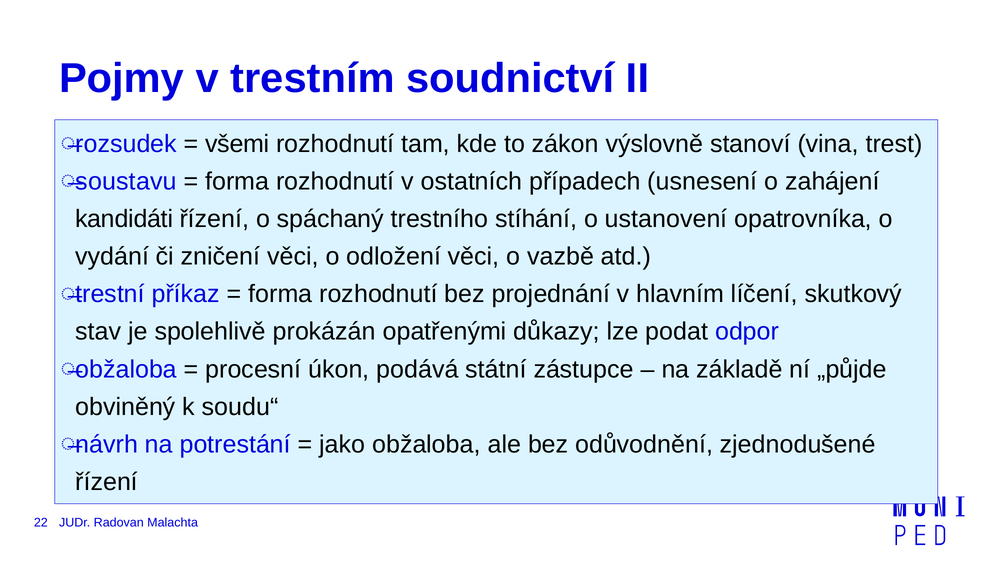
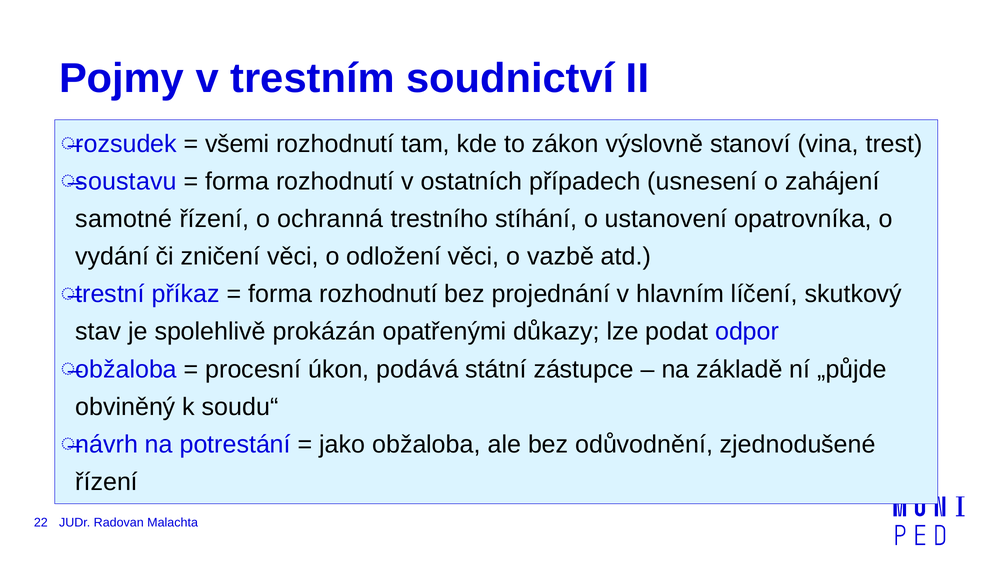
kandidáti: kandidáti -> samotné (124, 219)
spáchaný: spáchaný -> ochranná (330, 219)
